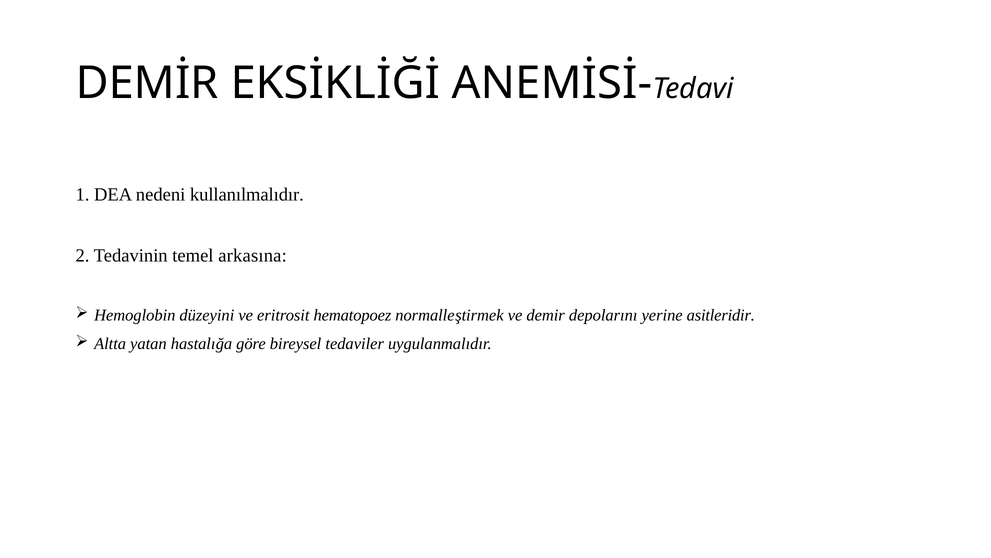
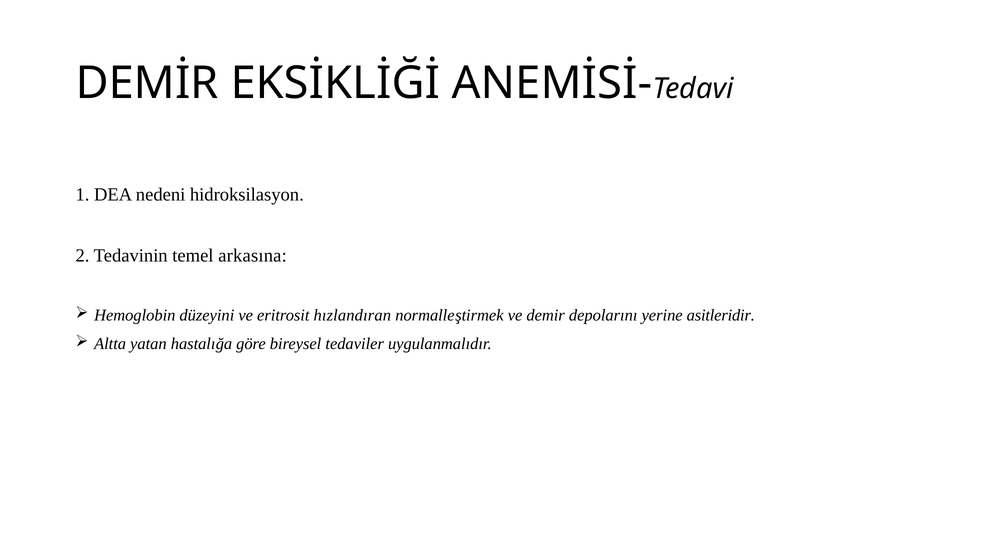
kullanılmalıdır: kullanılmalıdır -> hidroksilasyon (247, 195)
hematopoez: hematopoez -> hızlandıran (352, 315)
